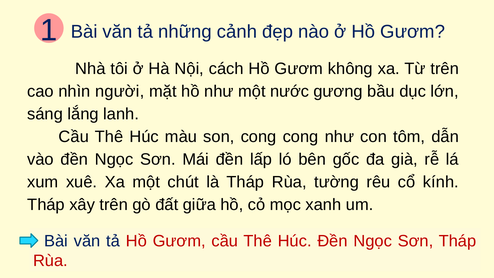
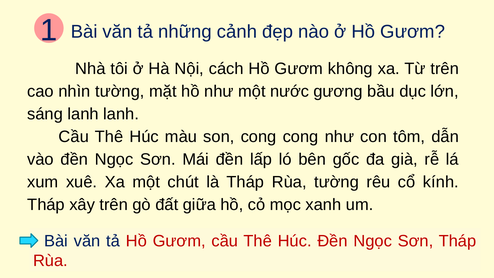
nhìn người: người -> tường (120, 91)
sáng lắng: lắng -> lanh (83, 114)
